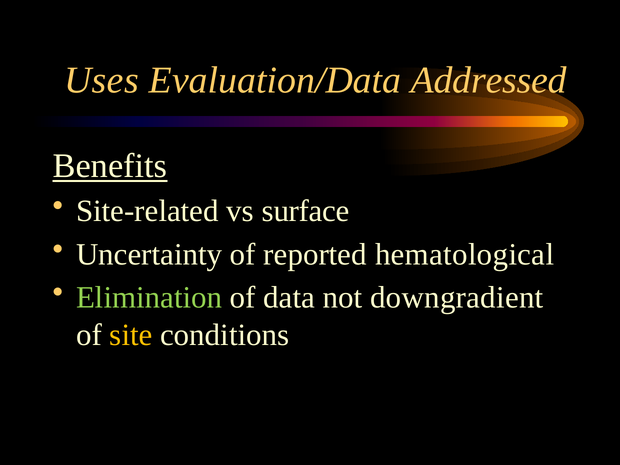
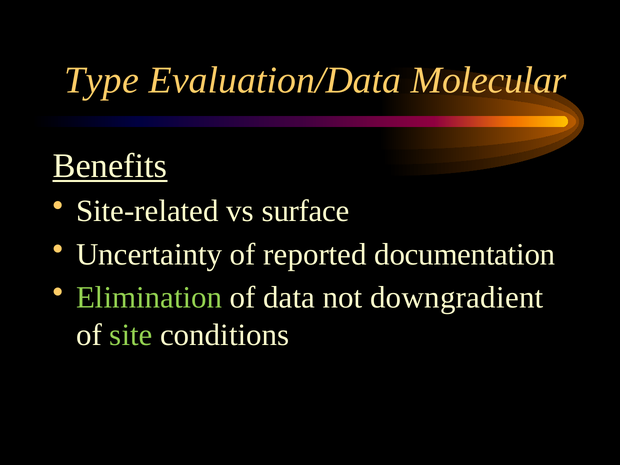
Uses: Uses -> Type (101, 80)
Addressed: Addressed -> Molecular (489, 80)
hematological: hematological -> documentation (465, 254)
site colour: yellow -> light green (131, 335)
